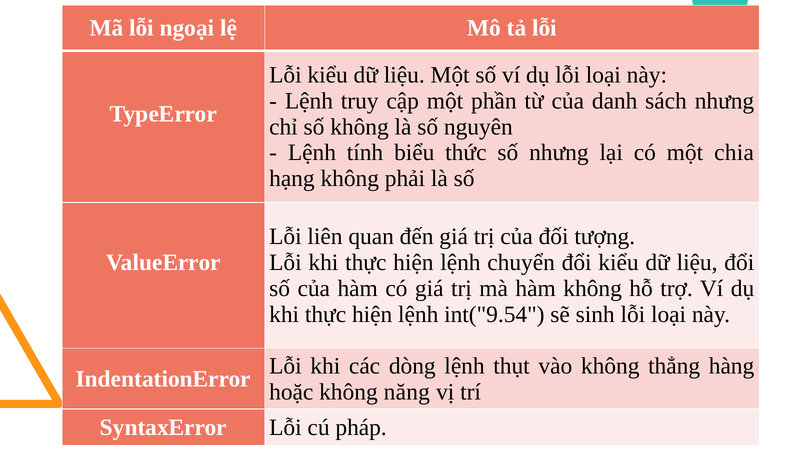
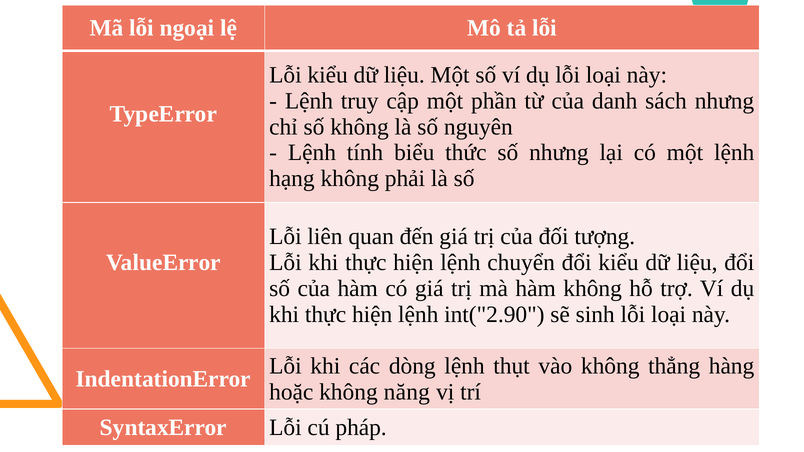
một chia: chia -> lệnh (734, 153)
int("9.54: int("9.54 -> int("2.90 (494, 315)
